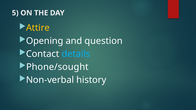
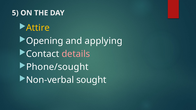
question: question -> applying (104, 41)
details colour: light blue -> pink (76, 54)
history: history -> sought (91, 80)
